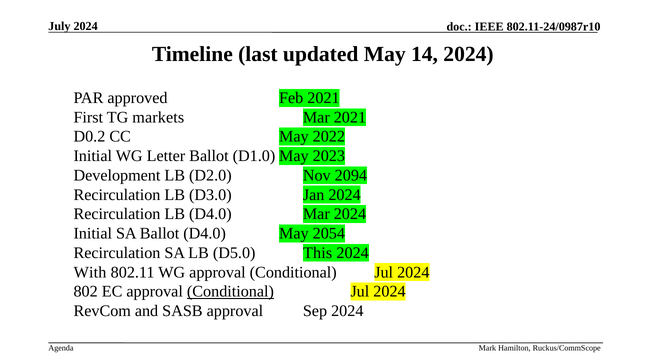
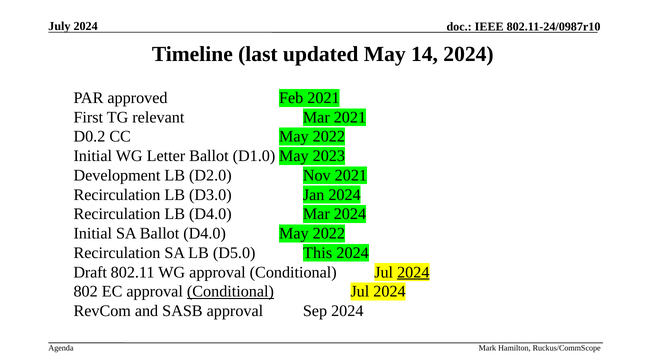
markets: markets -> relevant (158, 117)
Nov 2094: 2094 -> 2021 (351, 176)
D4.0 May 2054: 2054 -> 2022 (329, 234)
With: With -> Draft (90, 272)
2024 underline: none -> present (413, 272)
